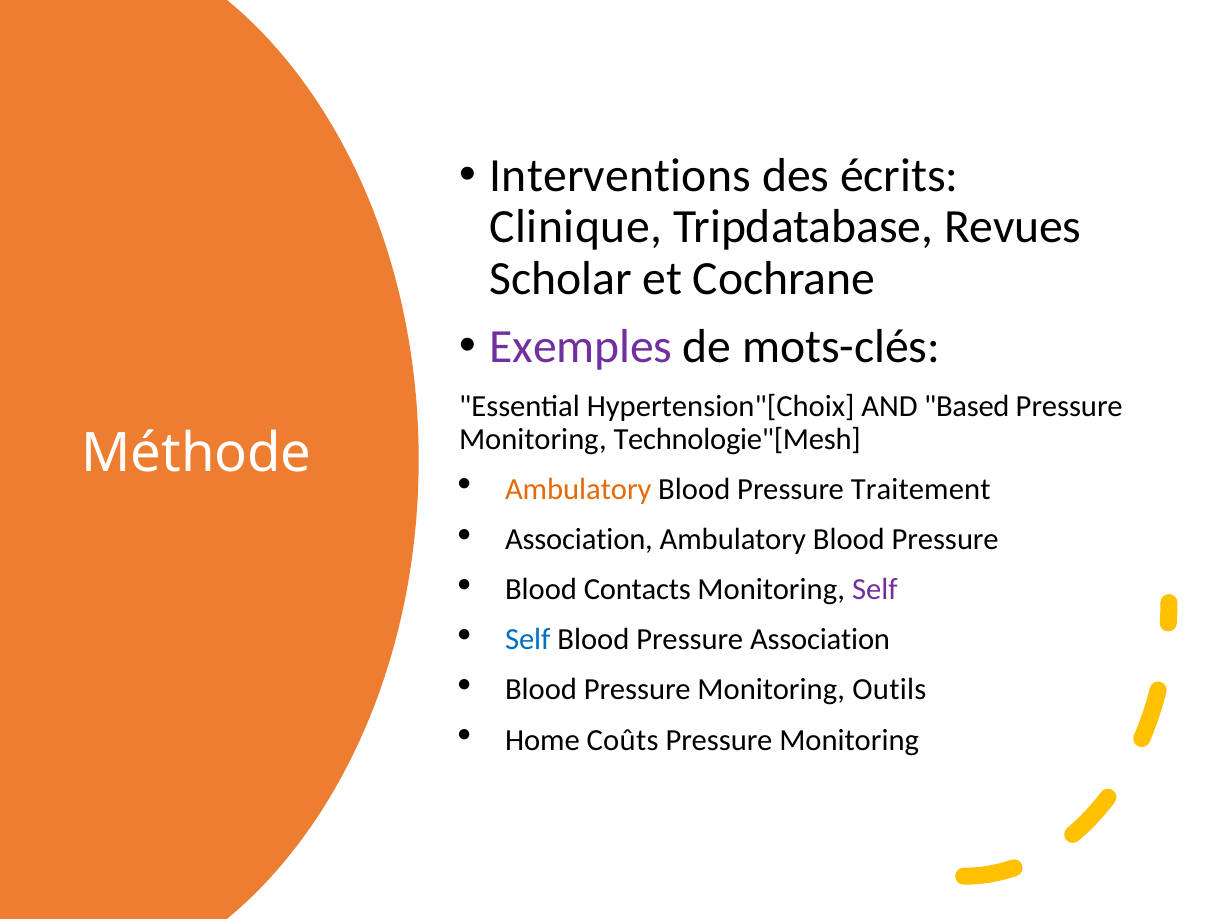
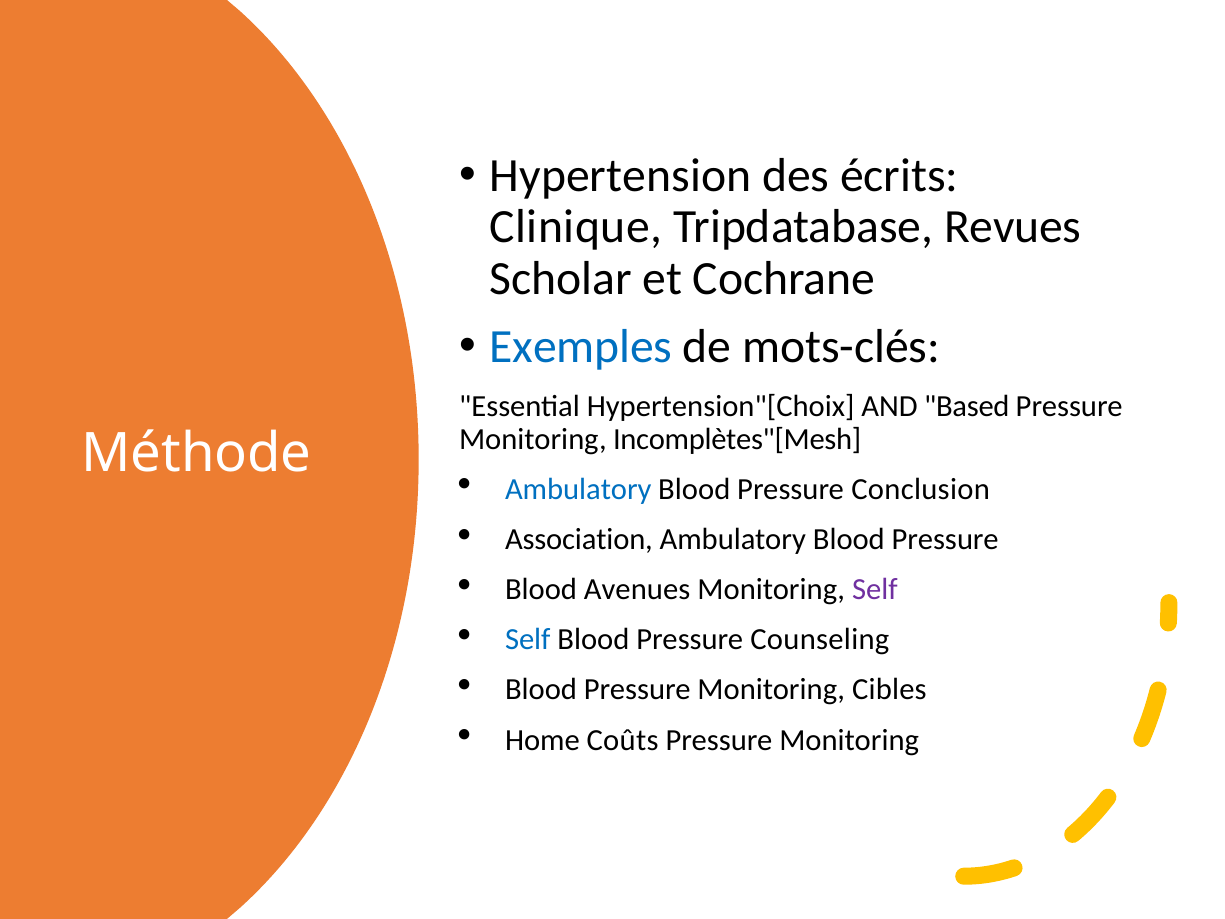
Interventions: Interventions -> Hypertension (620, 176)
Exemples colour: purple -> blue (581, 347)
Technologie"[Mesh: Technologie"[Mesh -> Incomplètes"[Mesh (737, 439)
Ambulatory colour: orange -> blue (578, 489)
Traitement: Traitement -> Conclusion (921, 489)
Contacts: Contacts -> Avenues (637, 589)
Pressure Association: Association -> Counseling (820, 640)
Outils: Outils -> Cibles (889, 690)
